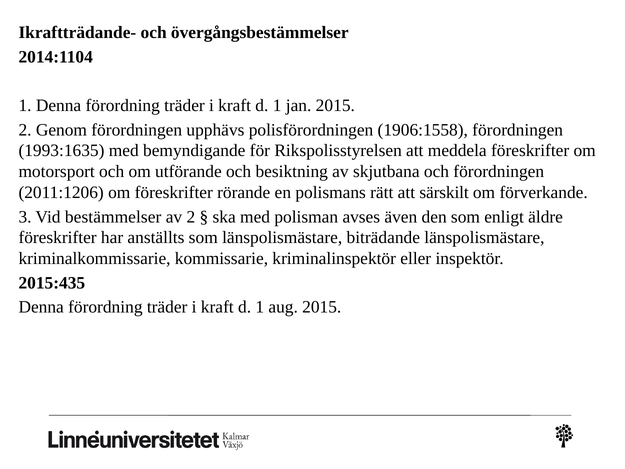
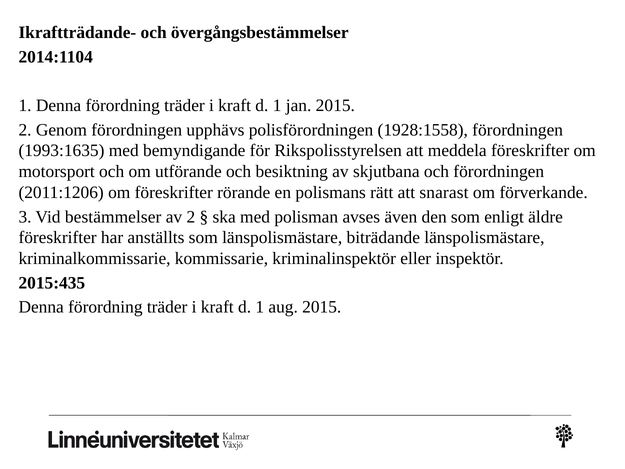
1906:1558: 1906:1558 -> 1928:1558 (423, 130)
särskilt: särskilt -> snarast (444, 192)
